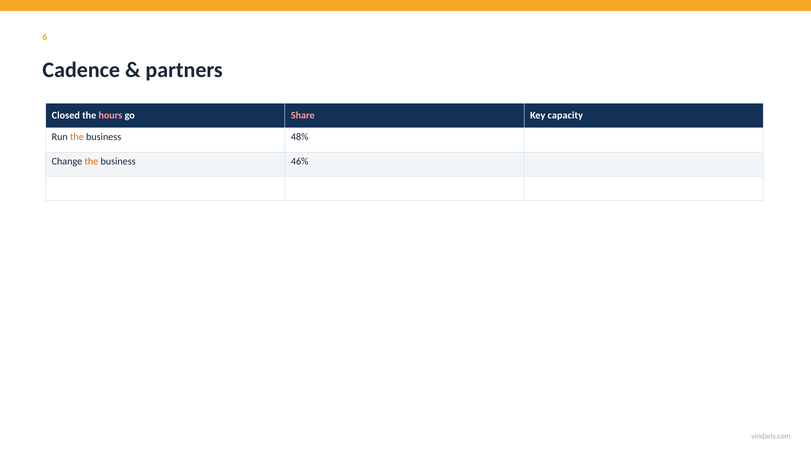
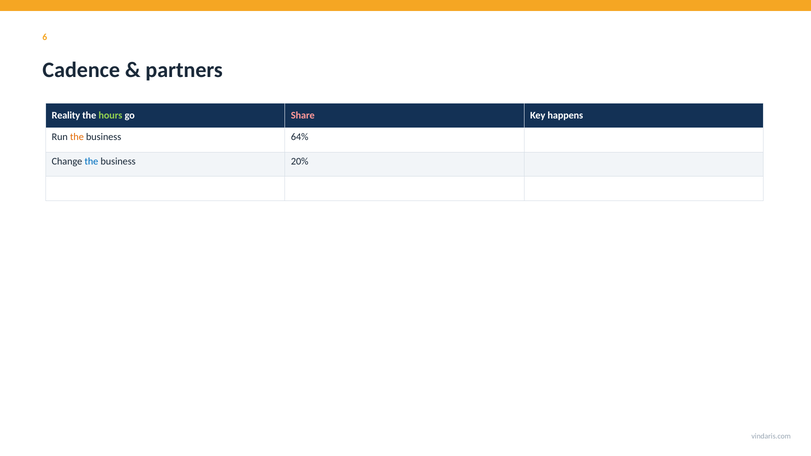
Closed: Closed -> Reality (66, 116)
hours colour: pink -> light green (110, 116)
capacity: capacity -> happens (565, 116)
48%: 48% -> 64% (300, 137)
the colour: orange -> blue (91, 161)
46%: 46% -> 20% (300, 161)
